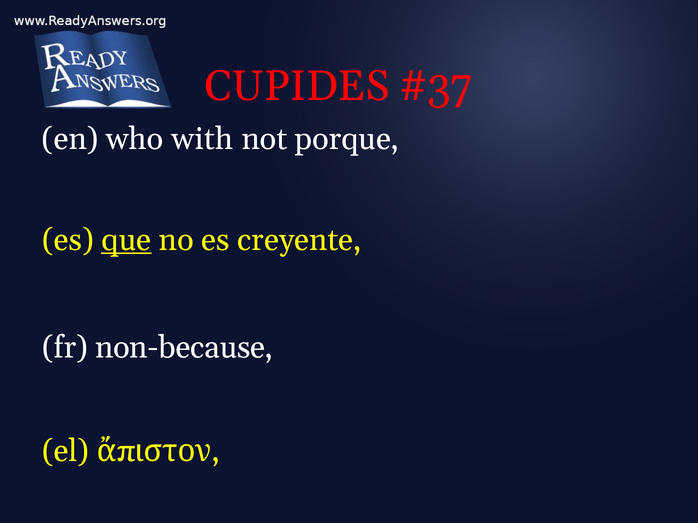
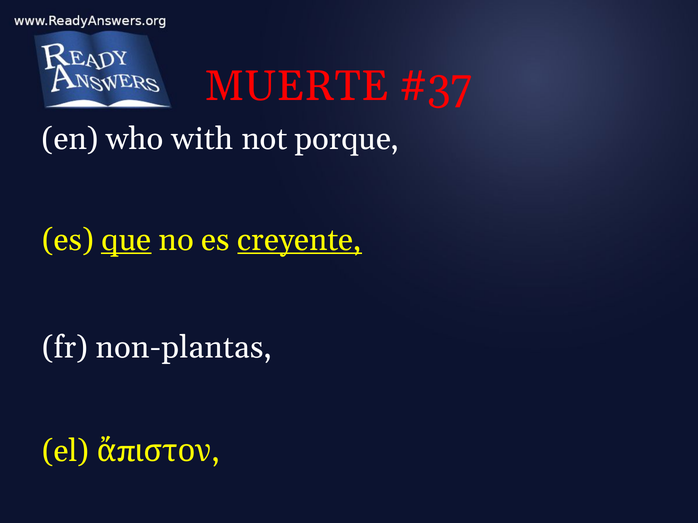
CUPIDES: CUPIDES -> MUERTE (297, 86)
creyente underline: none -> present (300, 240)
non-because: non-because -> non-plantas (184, 348)
